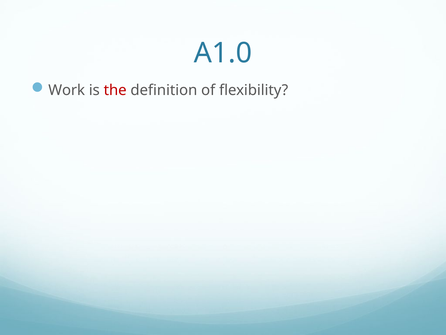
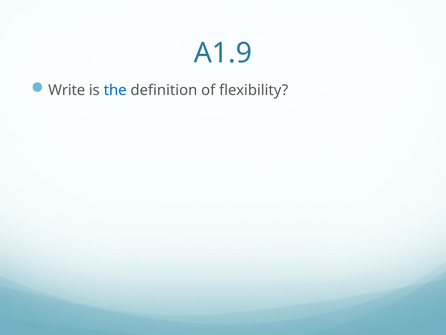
A1.0: A1.0 -> A1.9 (223, 53)
Work: Work -> Write (67, 90)
the colour: red -> blue (115, 90)
